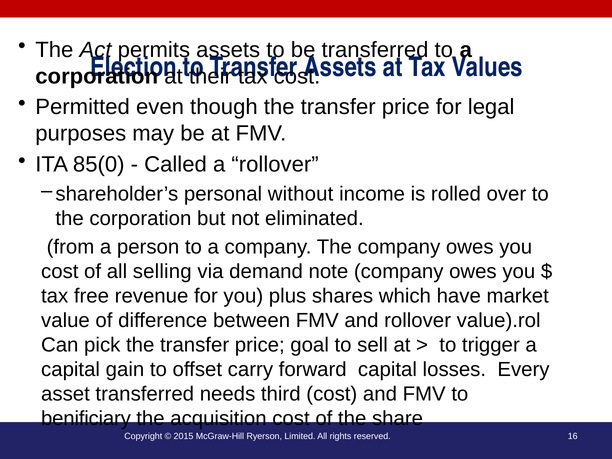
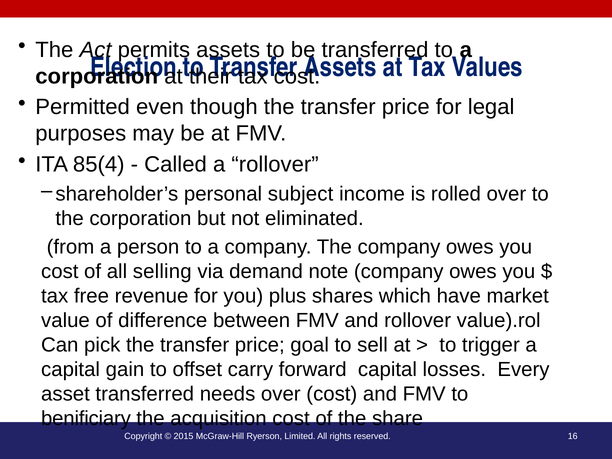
85(0: 85(0 -> 85(4 (99, 165)
without: without -> subject (301, 194)
needs third: third -> over (281, 394)
